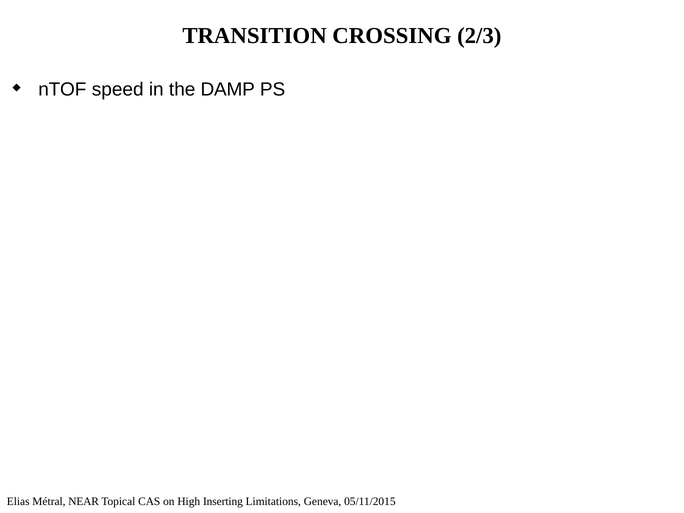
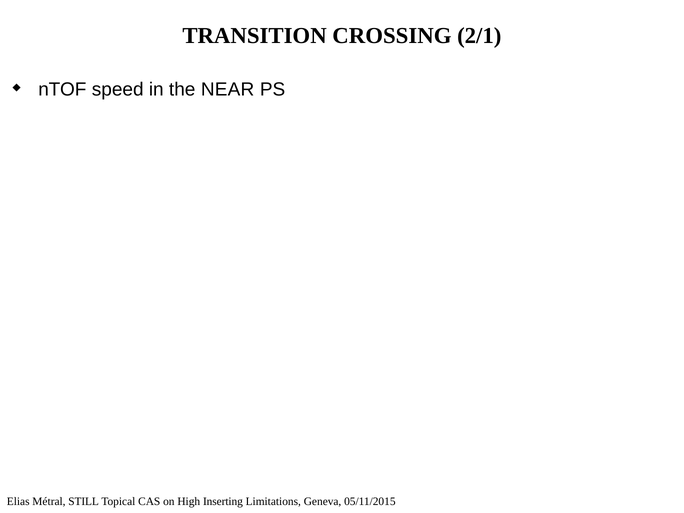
2/3: 2/3 -> 2/1 (479, 36)
DAMP: DAMP -> NEAR (228, 90)
NEAR: NEAR -> STILL (84, 501)
